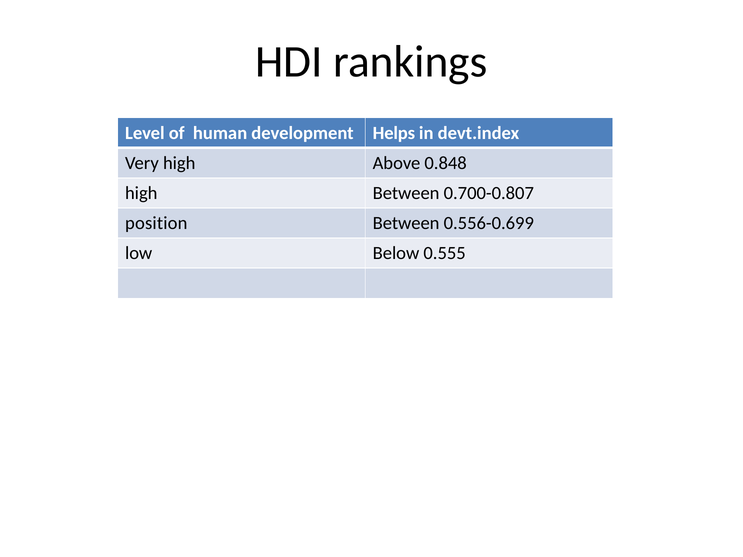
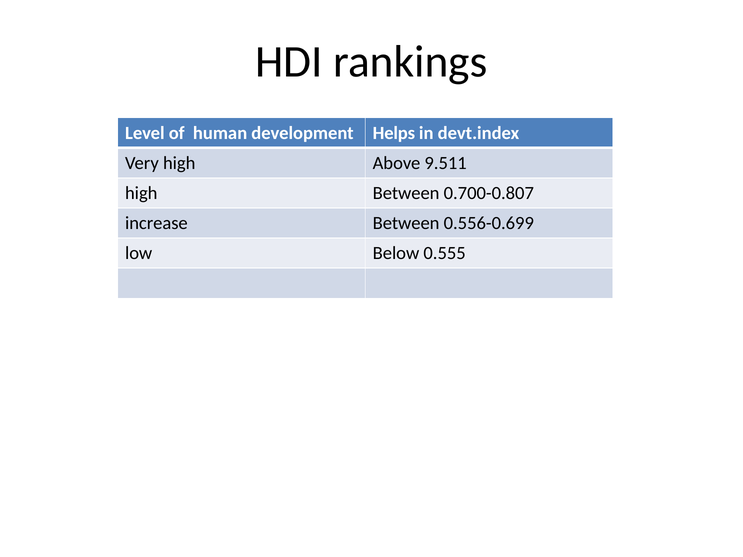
0.848: 0.848 -> 9.511 (446, 163)
position: position -> increase (156, 223)
